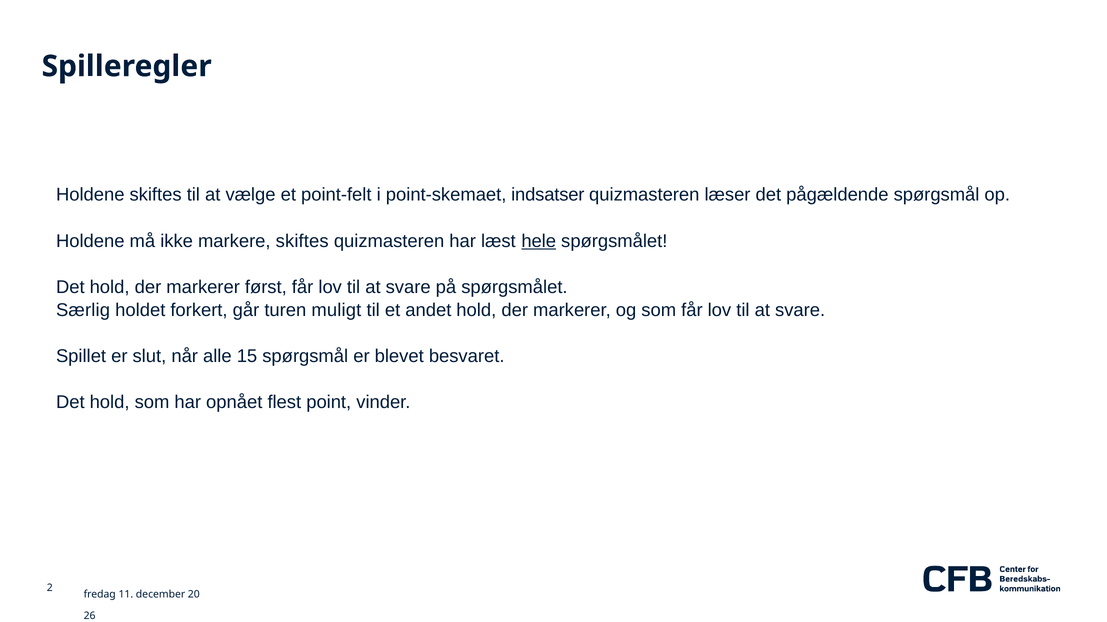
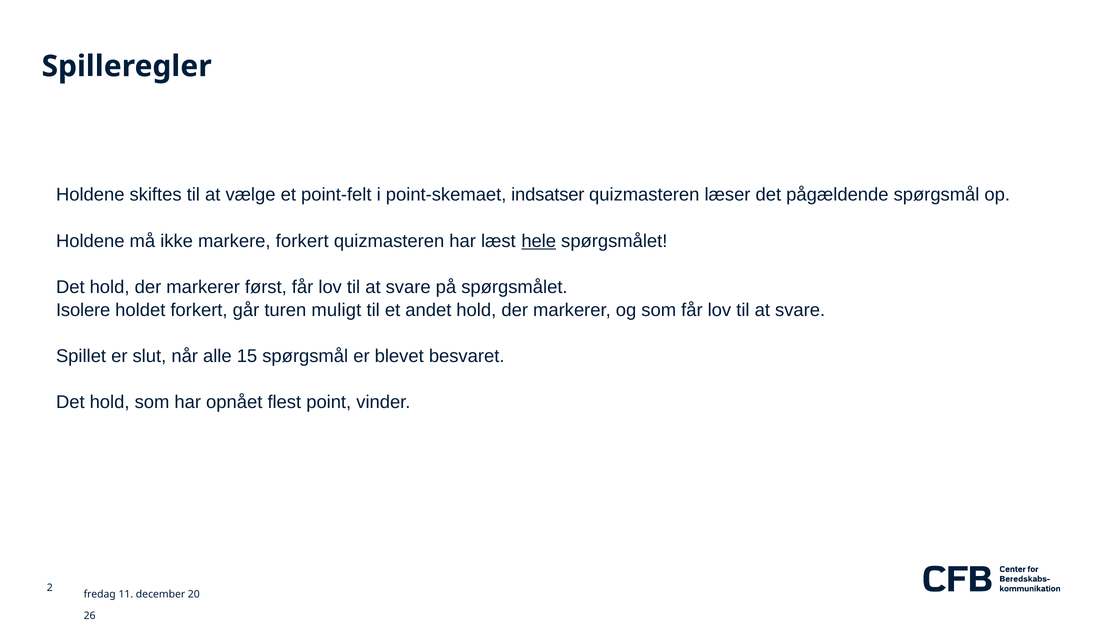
markere skiftes: skiftes -> forkert (302, 241)
Særlig: Særlig -> Isolere (83, 310)
